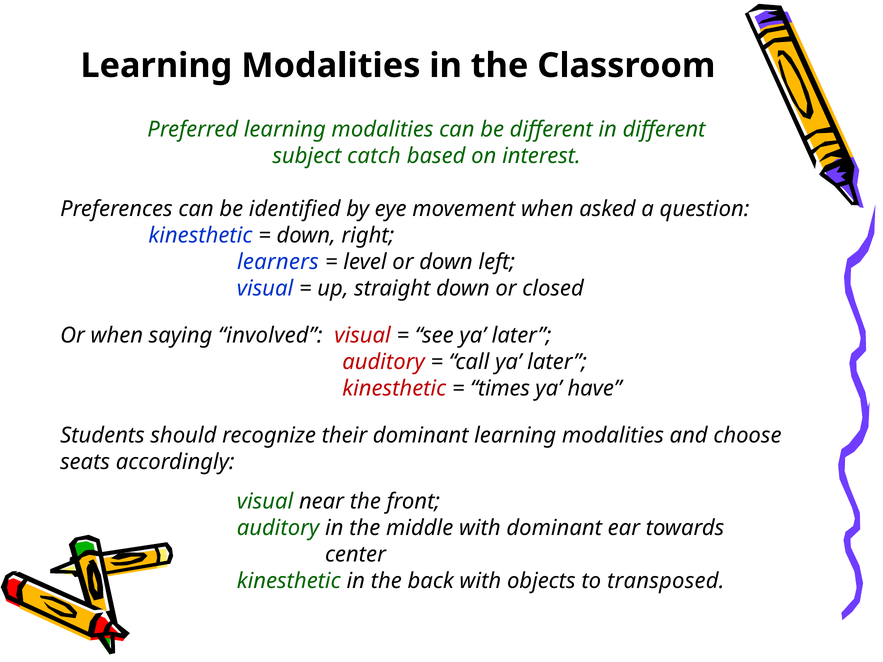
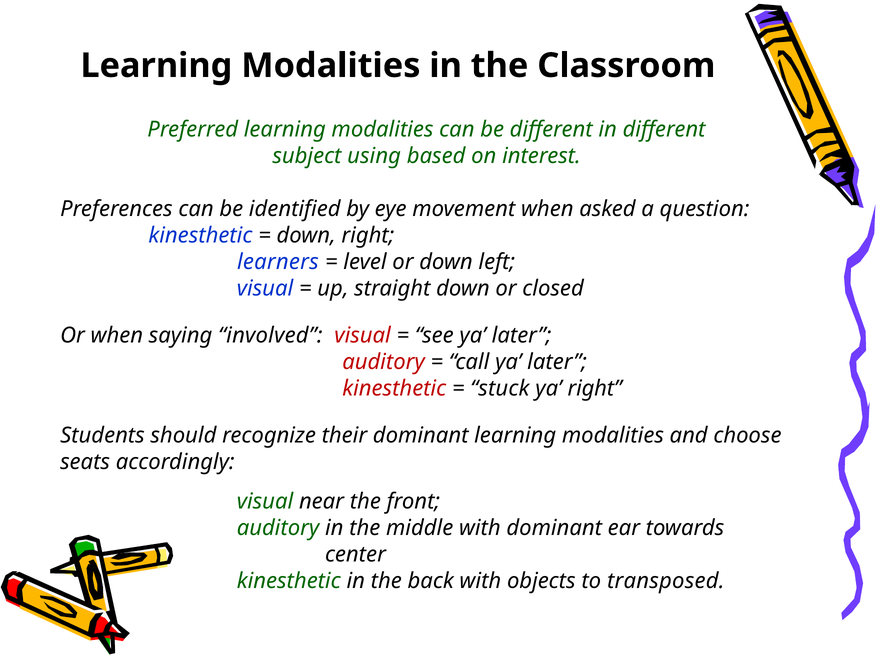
catch: catch -> using (374, 156)
times: times -> stuck (500, 389)
ya have: have -> right (595, 389)
